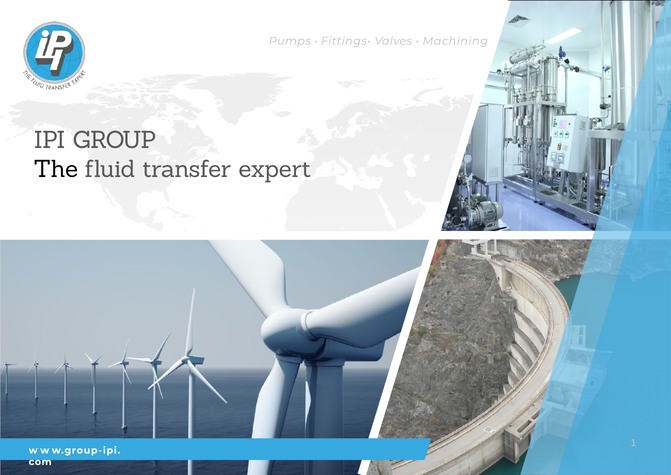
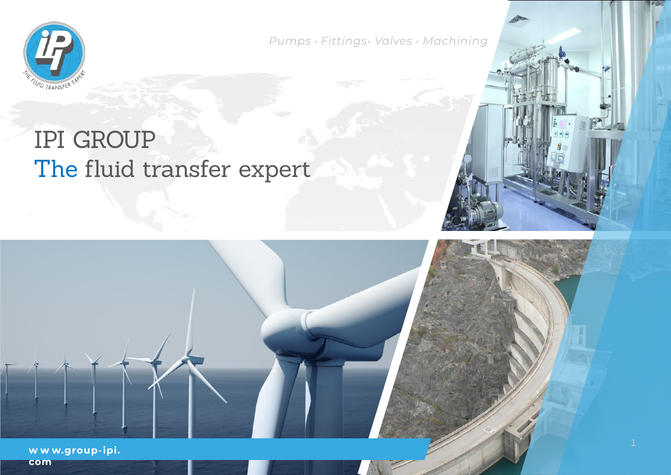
The colour: black -> blue (56, 169)
